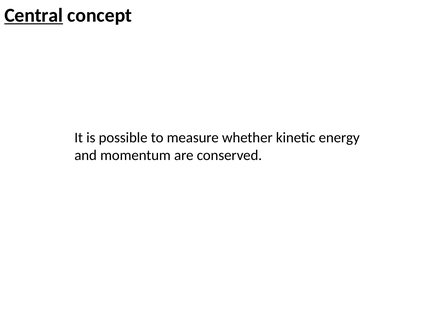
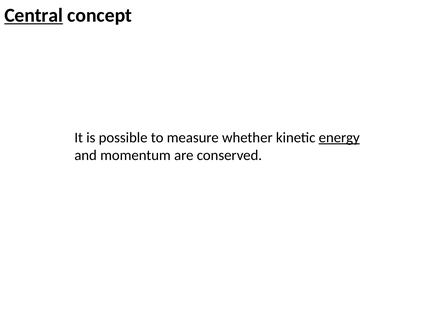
energy underline: none -> present (339, 137)
